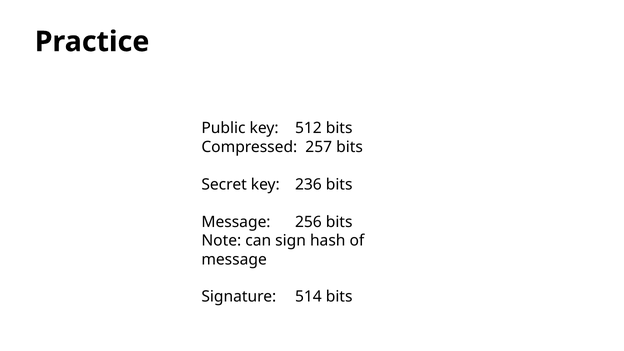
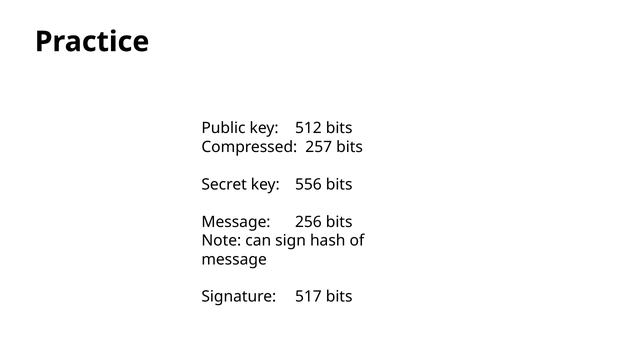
236: 236 -> 556 (308, 184)
514: 514 -> 517 (308, 297)
